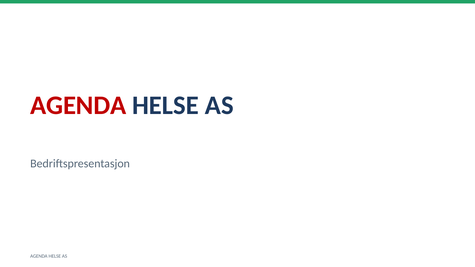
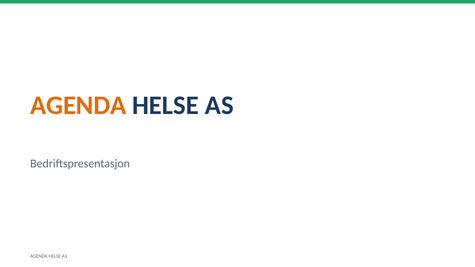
AGENDA colour: red -> orange (78, 105)
